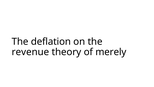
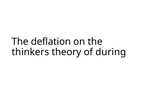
revenue: revenue -> thinkers (30, 52)
merely: merely -> during (111, 52)
